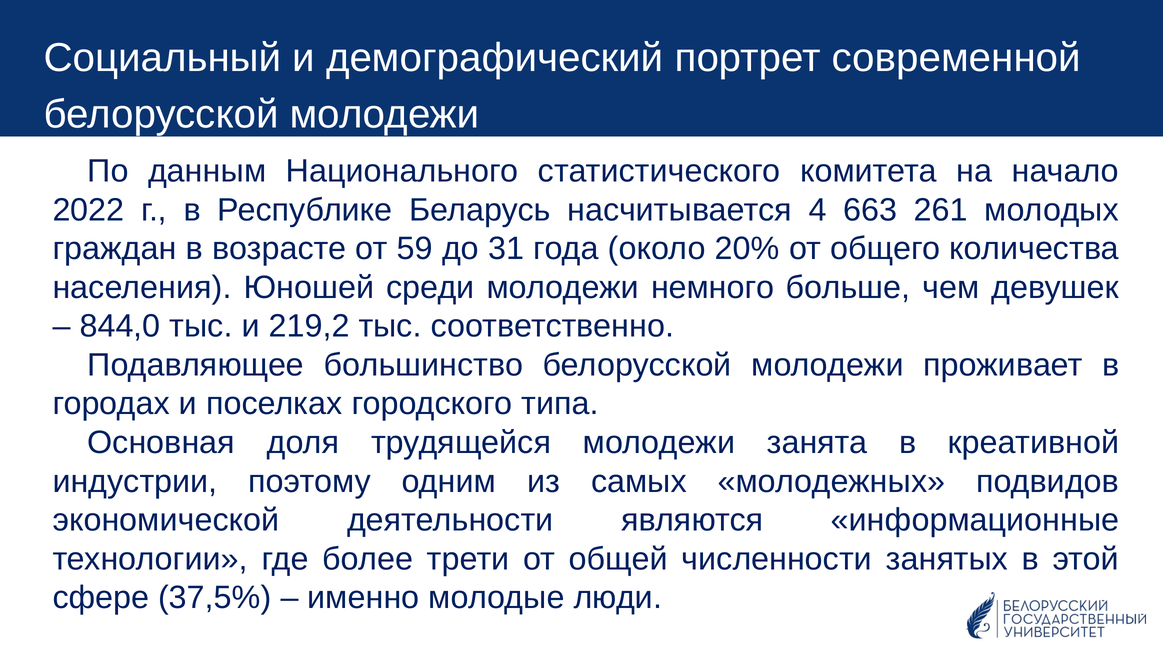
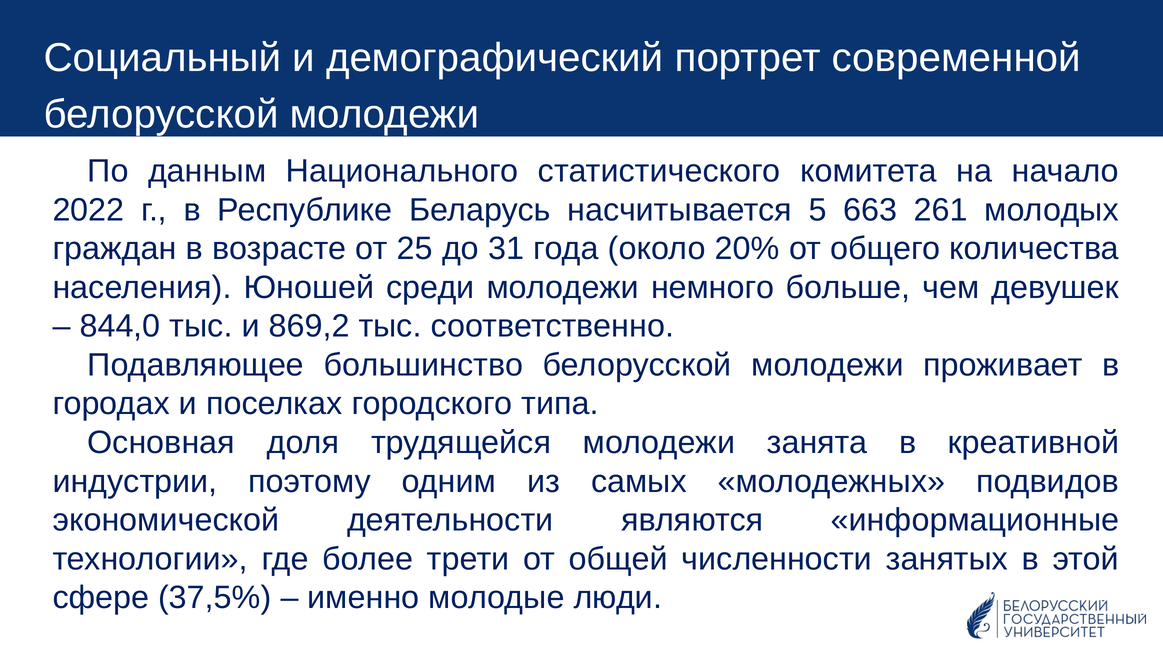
4: 4 -> 5 (818, 210)
59: 59 -> 25 (415, 249)
219,2: 219,2 -> 869,2 (309, 326)
